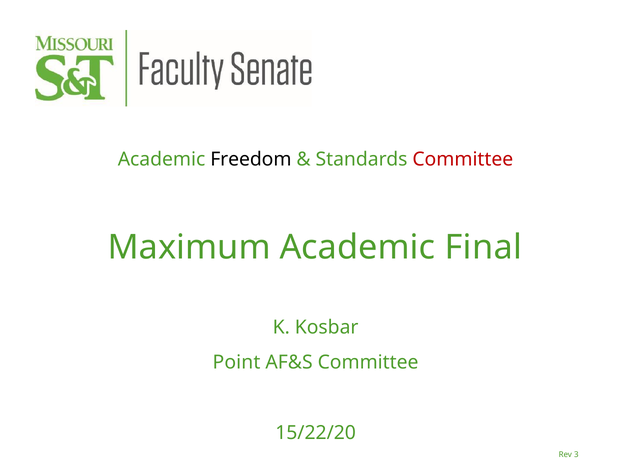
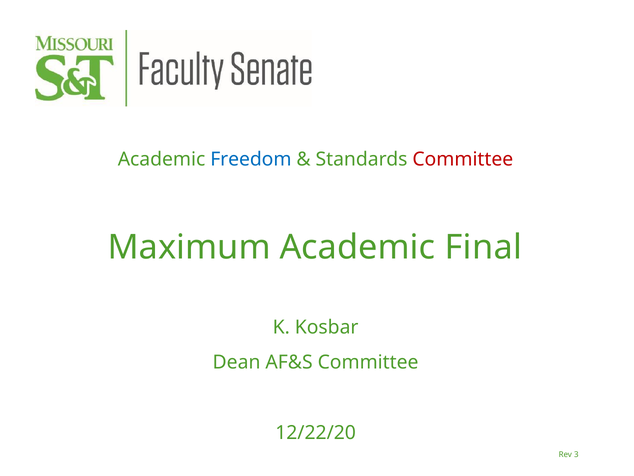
Freedom colour: black -> blue (251, 159)
Point: Point -> Dean (237, 362)
15/22/20: 15/22/20 -> 12/22/20 (316, 433)
